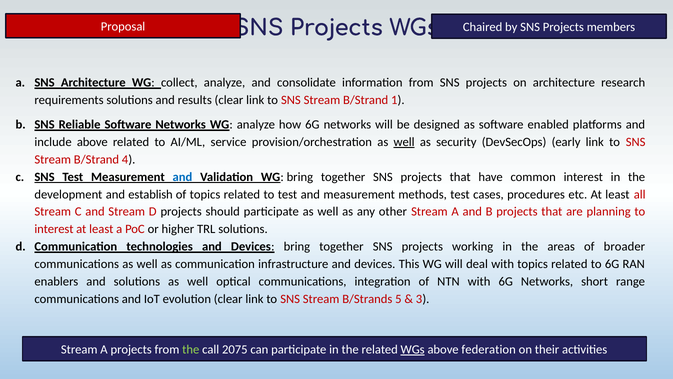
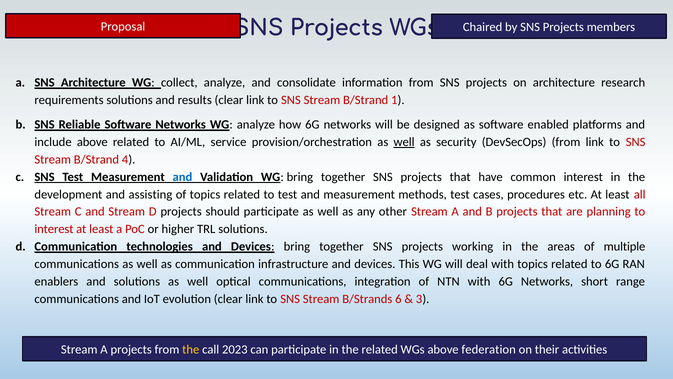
DevSecOps early: early -> from (566, 142)
establish: establish -> assisting (150, 194)
broader: broader -> multiple (625, 246)
5: 5 -> 6 (398, 299)
the colour: light green -> yellow (191, 349)
2075: 2075 -> 2023 (235, 349)
WGs underline: present -> none (413, 349)
